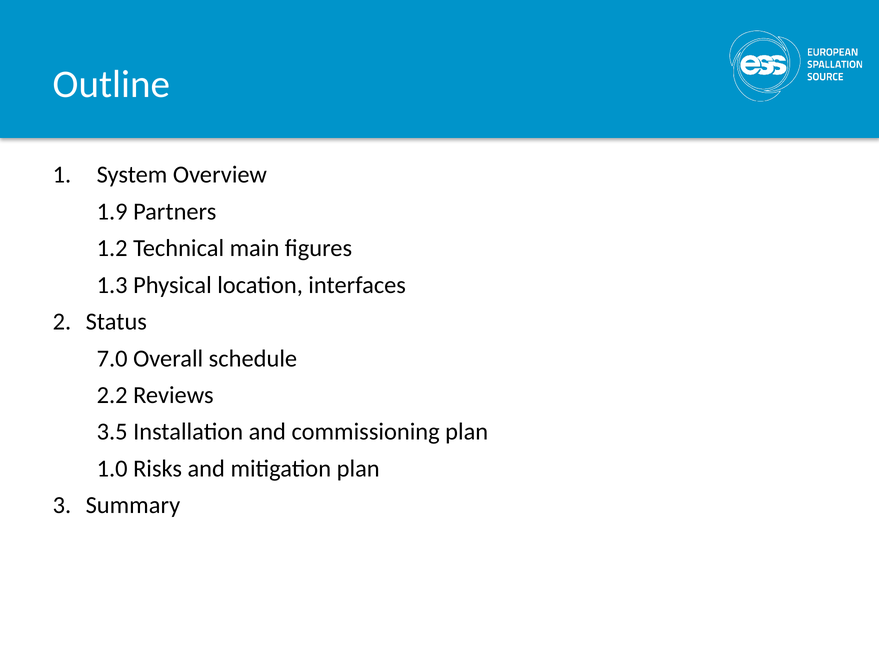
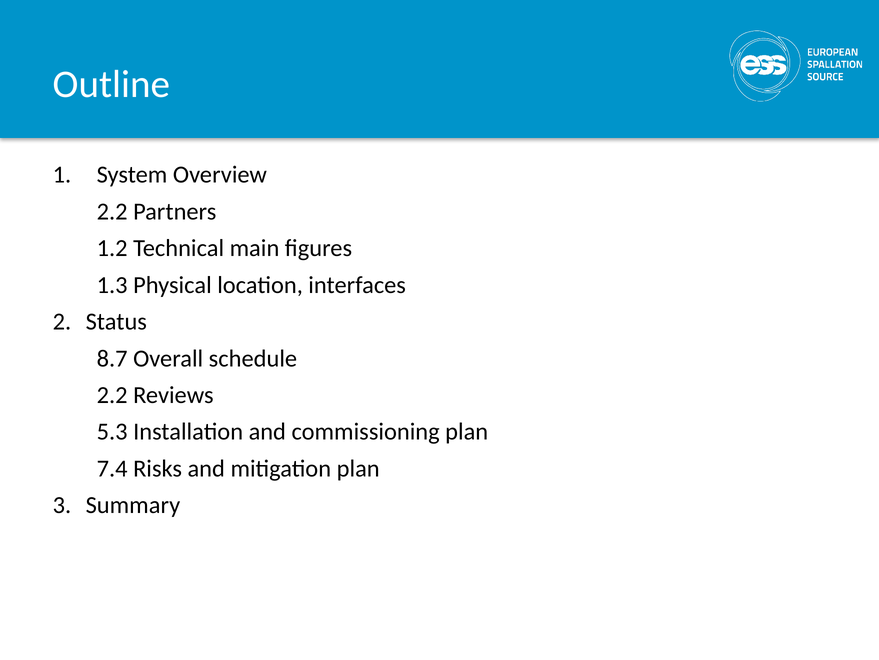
1.9: 1.9 -> 2.2 (112, 211)
7.0: 7.0 -> 8.7 (112, 358)
3.5: 3.5 -> 5.3 (112, 431)
1.0: 1.0 -> 7.4 (112, 468)
